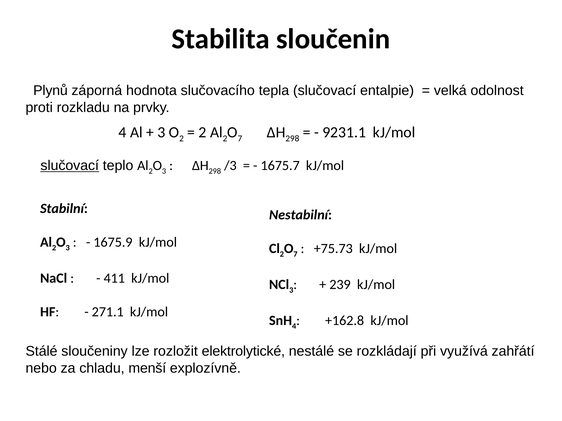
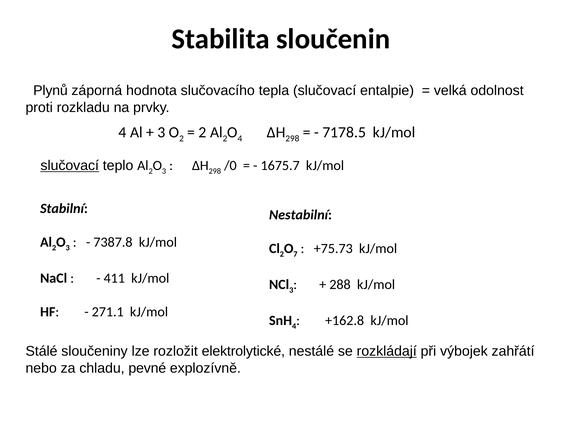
7: 7 -> 4 (240, 139)
9231.1: 9231.1 -> 7178.5 (344, 133)
/3: /3 -> /0 (230, 166)
1675.9: 1675.9 -> 7387.8 (113, 243)
239: 239 -> 288 (340, 285)
rozkládají underline: none -> present (387, 352)
využívá: využívá -> výbojek (464, 352)
menší: menší -> pevné (147, 369)
